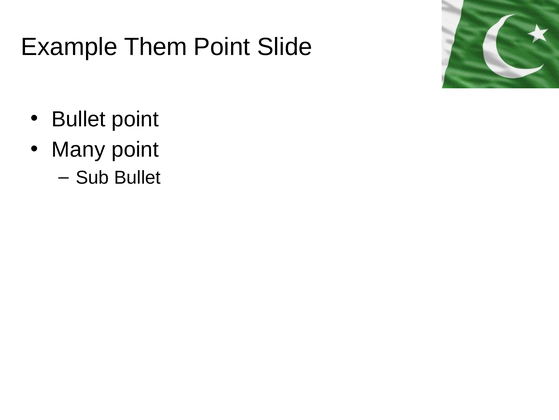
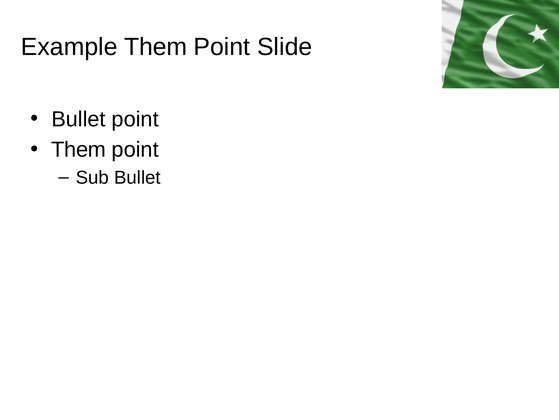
Many: Many -> Them (79, 150)
